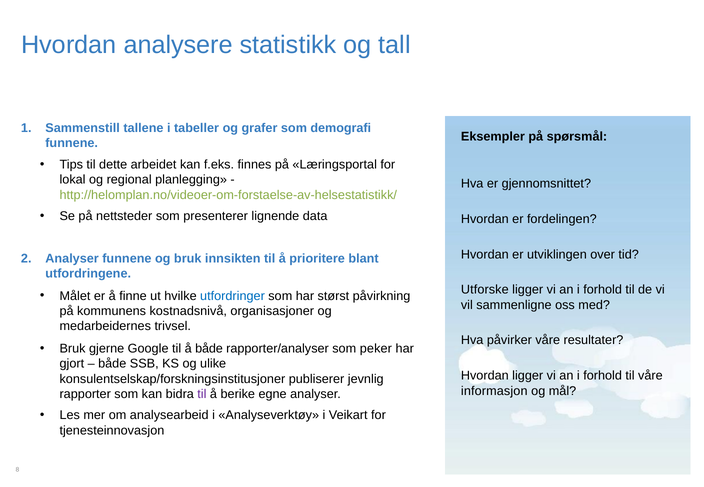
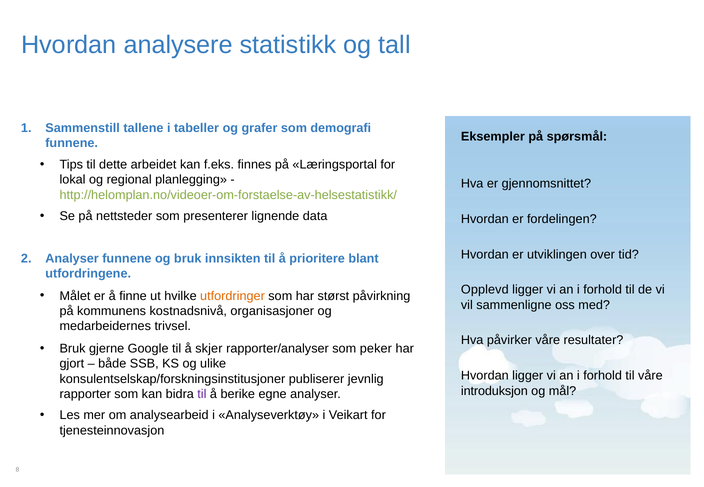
Utforske: Utforske -> Opplevd (485, 290)
utfordringer colour: blue -> orange (232, 296)
å både: både -> skjer (209, 349)
informasjon: informasjon -> introduksjon (494, 391)
